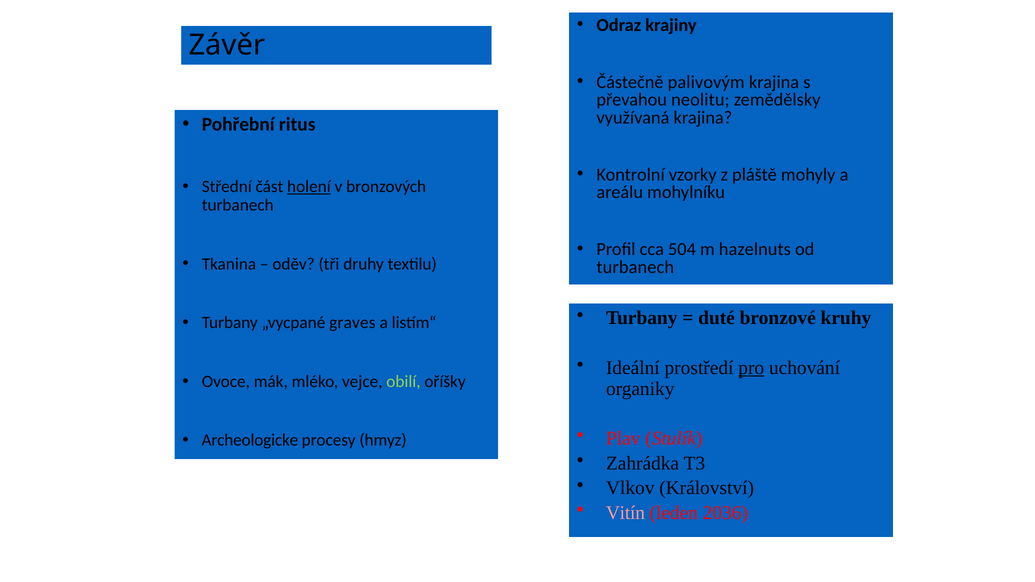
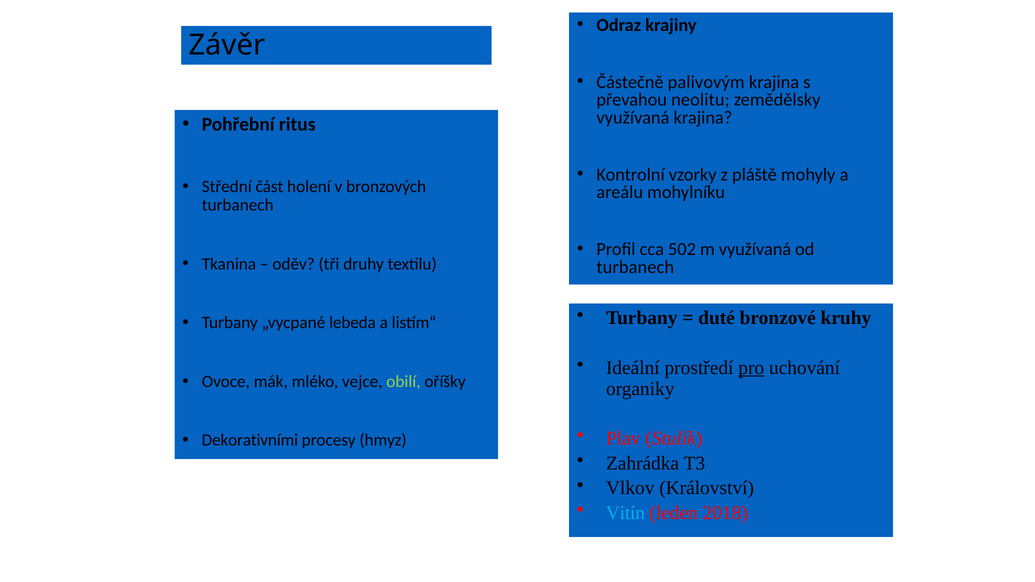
holení underline: present -> none (309, 187)
504: 504 -> 502 (682, 249)
m hazelnuts: hazelnuts -> využívaná (755, 249)
graves: graves -> lebeda (353, 323)
Archeologicke: Archeologicke -> Dekorativními (250, 440)
Vitín colour: pink -> light blue (625, 513)
2036: 2036 -> 2018 (725, 513)
